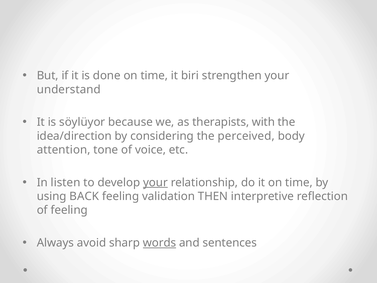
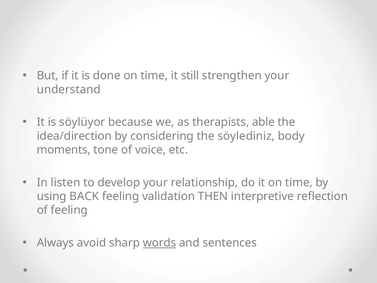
biri: biri -> still (190, 76)
with: with -> able (263, 122)
perceived: perceived -> söylediniz (246, 136)
attention: attention -> moments (64, 150)
your underline: present -> none (155, 182)
